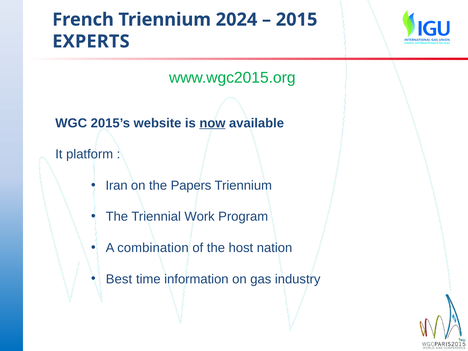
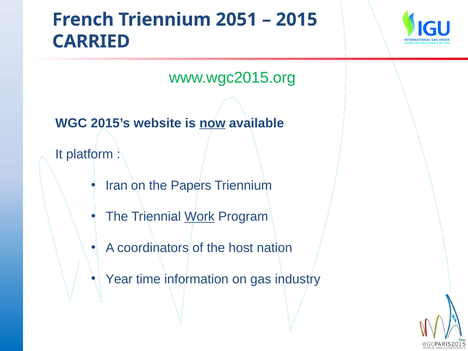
2024: 2024 -> 2051 (237, 20)
EXPERTS: EXPERTS -> CARRIED (91, 41)
Work underline: none -> present (200, 217)
combination: combination -> coordinators (153, 248)
Best: Best -> Year (119, 279)
